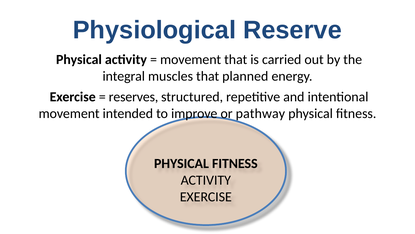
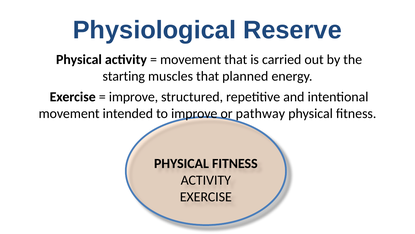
integral: integral -> starting (124, 76)
reserves: reserves -> improve (134, 97)
